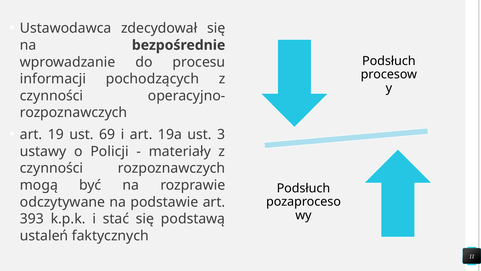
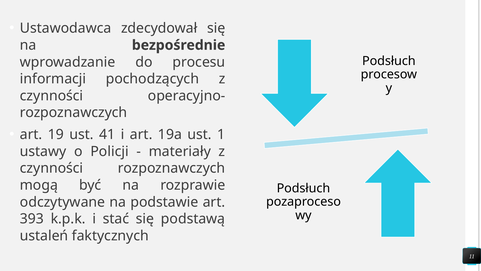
69: 69 -> 41 (107, 134)
3: 3 -> 1 (221, 134)
